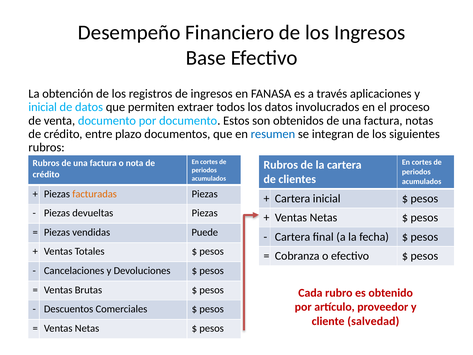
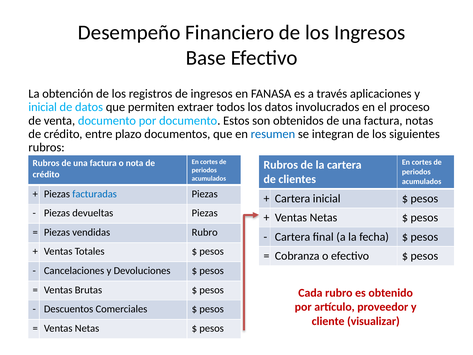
facturadas colour: orange -> blue (95, 194)
vendidas Puede: Puede -> Rubro (205, 232)
salvedad: salvedad -> visualizar (373, 321)
